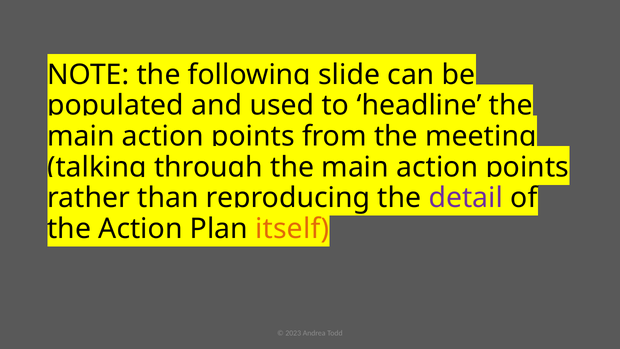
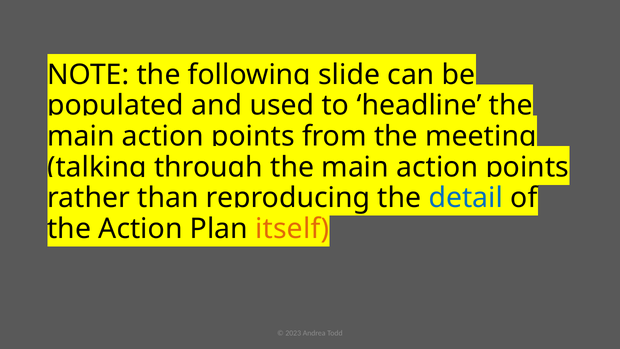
detail colour: purple -> blue (466, 198)
